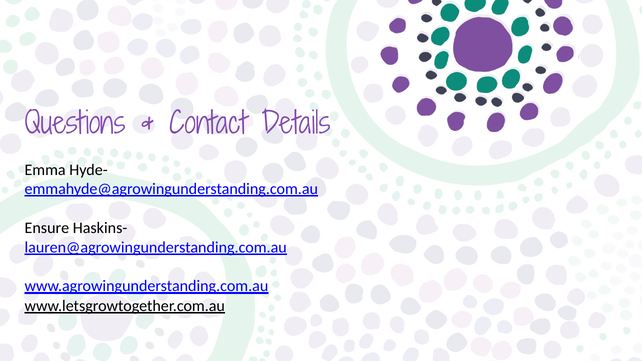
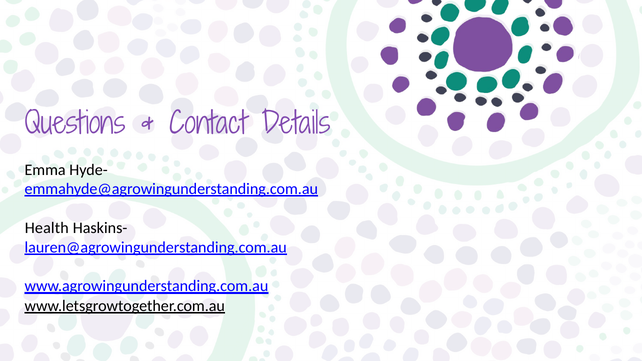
Ensure: Ensure -> Health (47, 228)
